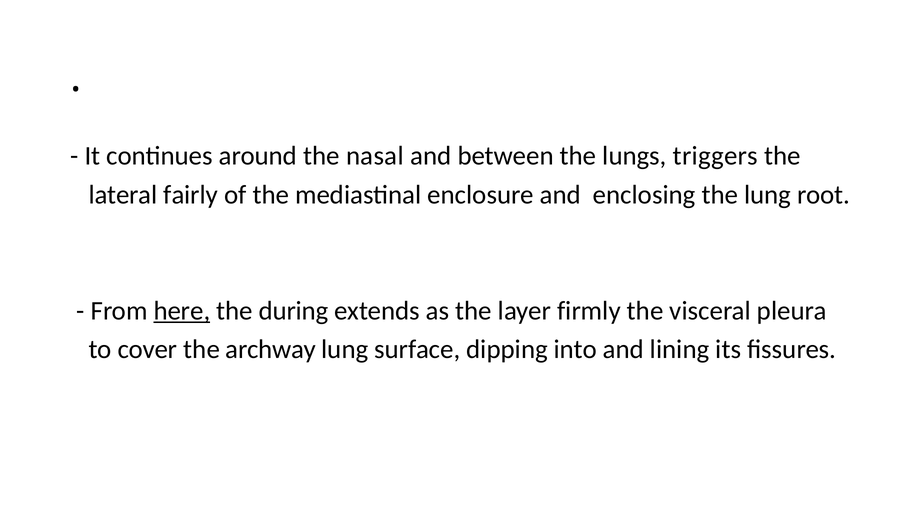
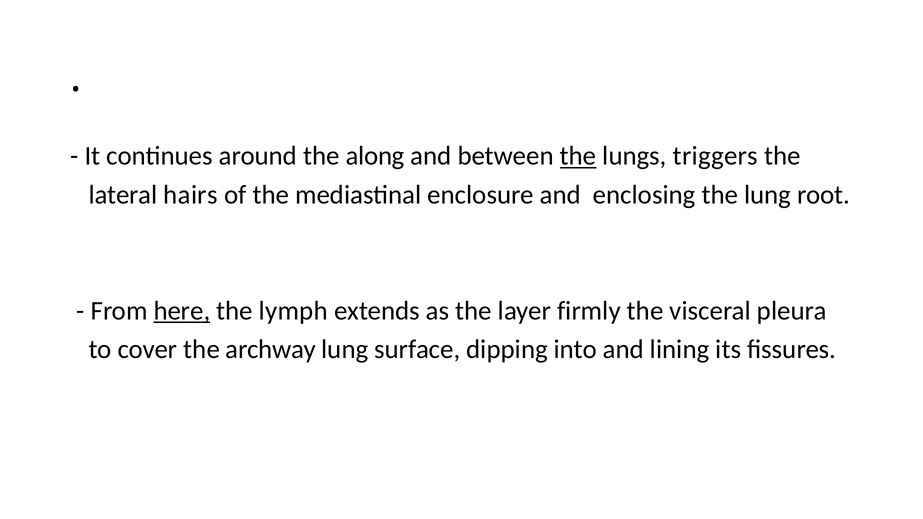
nasal: nasal -> along (375, 156)
the underline: none -> present (578, 156)
fairly: fairly -> hairs (191, 195)
during: during -> lymph (293, 311)
